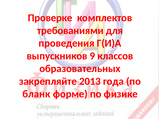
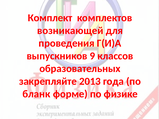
Проверке: Проверке -> Комплект (50, 18)
требованиями: требованиями -> возникающей (70, 31)
